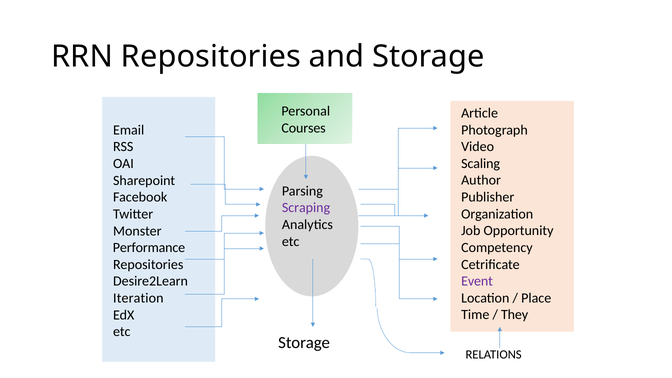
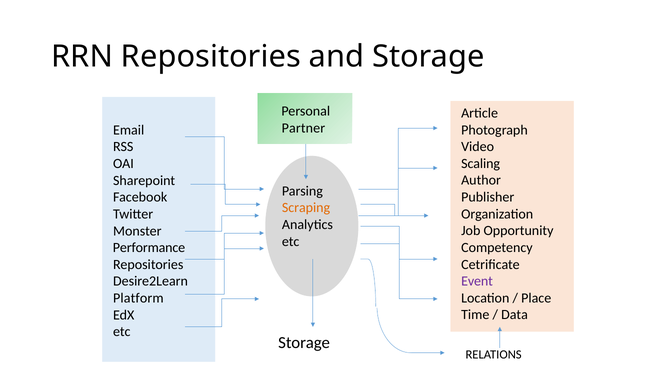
Courses: Courses -> Partner (303, 128)
Scraping colour: purple -> orange (306, 208)
Iteration: Iteration -> Platform (138, 298)
They: They -> Data (515, 315)
